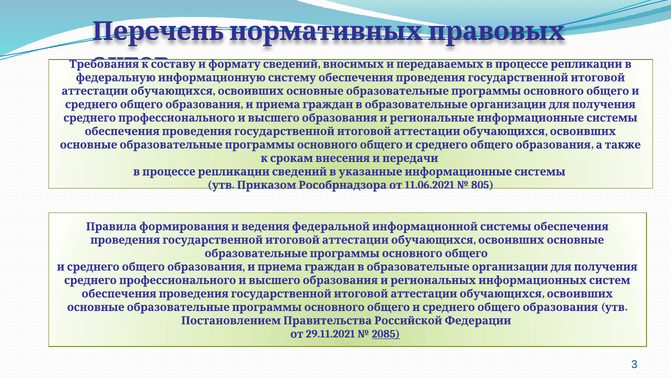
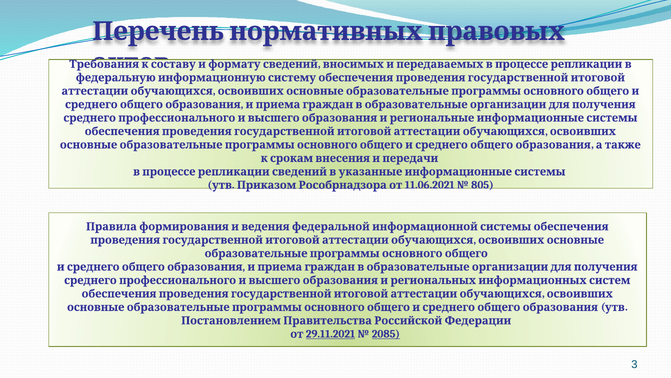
29.11.2021 underline: none -> present (331, 334)
